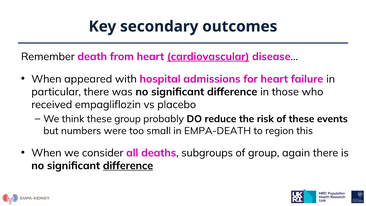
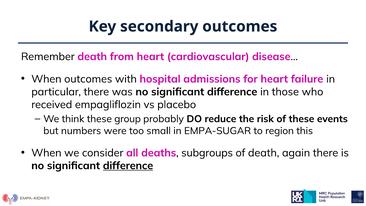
cardiovascular underline: present -> none (208, 57)
When appeared: appeared -> outcomes (88, 79)
EMPA-DEATH: EMPA-DEATH -> EMPA-SUGAR (218, 131)
of group: group -> death (264, 153)
